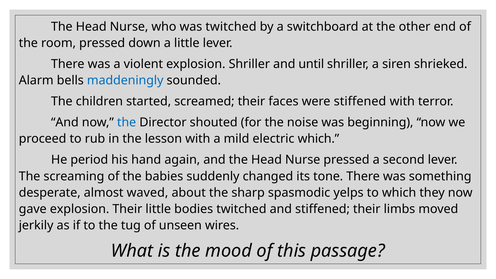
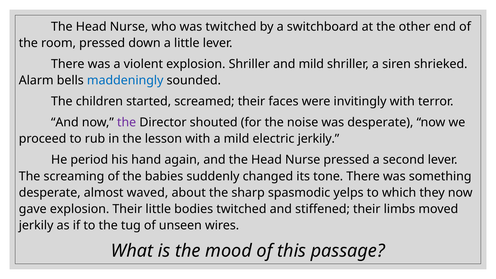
and until: until -> mild (311, 64)
were stiffened: stiffened -> invitingly (360, 102)
the colour: blue -> purple (127, 123)
was beginning: beginning -> desperate (380, 123)
electric which: which -> jerkily (318, 139)
